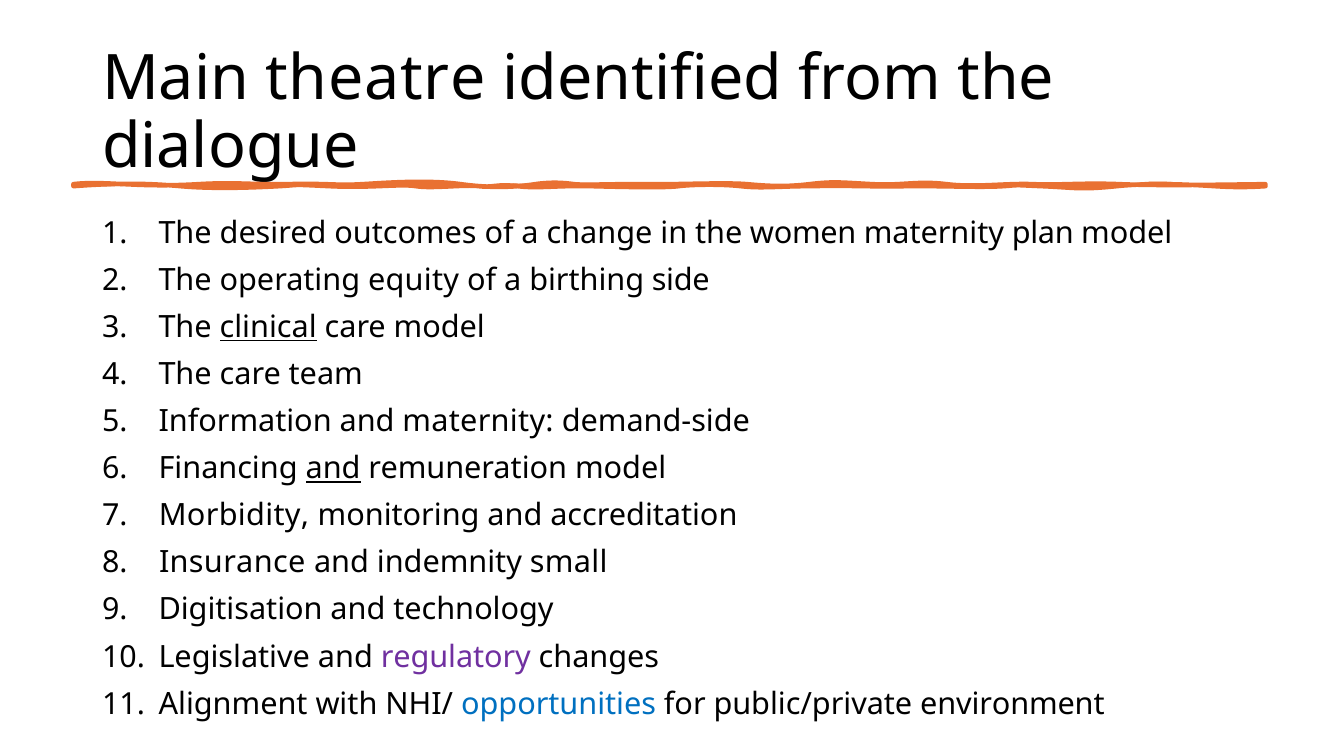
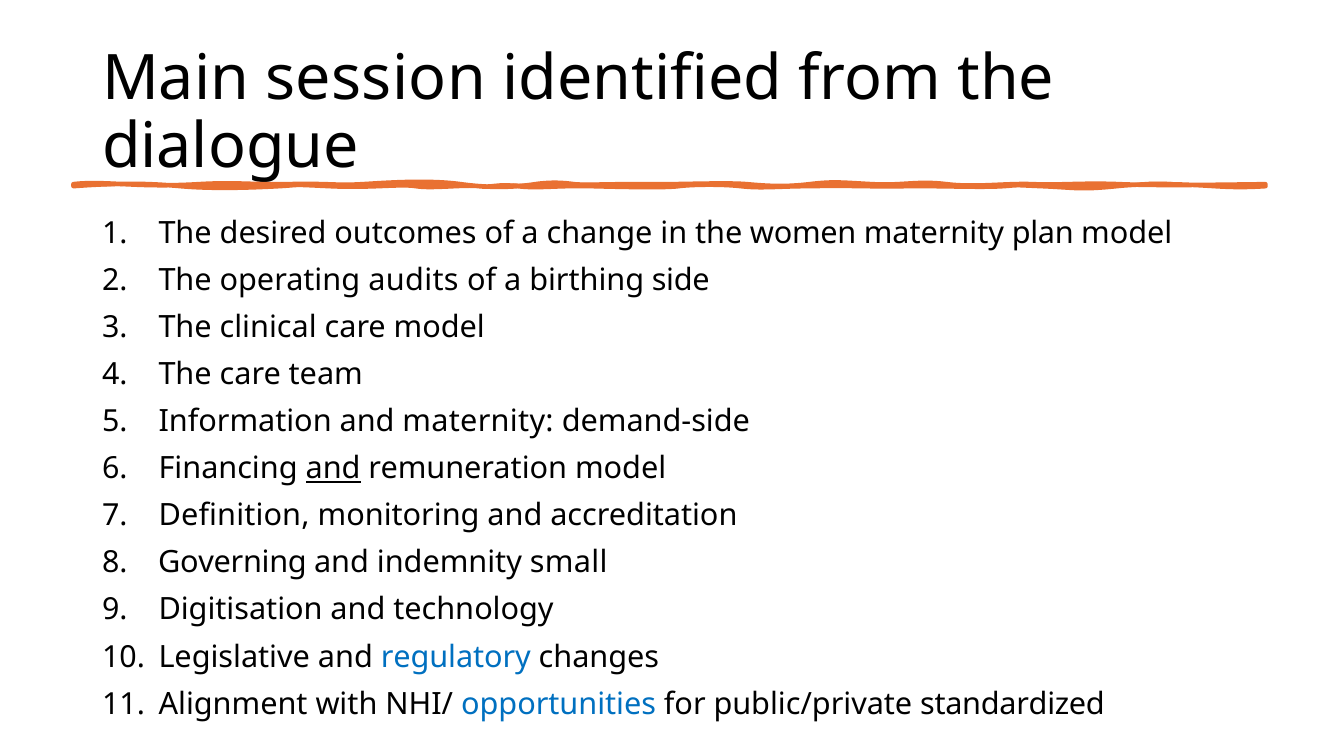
theatre: theatre -> session (376, 79)
equity: equity -> audits (413, 280)
clinical underline: present -> none (268, 327)
Morbidity: Morbidity -> Definition (234, 516)
Insurance: Insurance -> Governing (232, 563)
regulatory colour: purple -> blue (456, 657)
environment: environment -> standardized (1012, 704)
